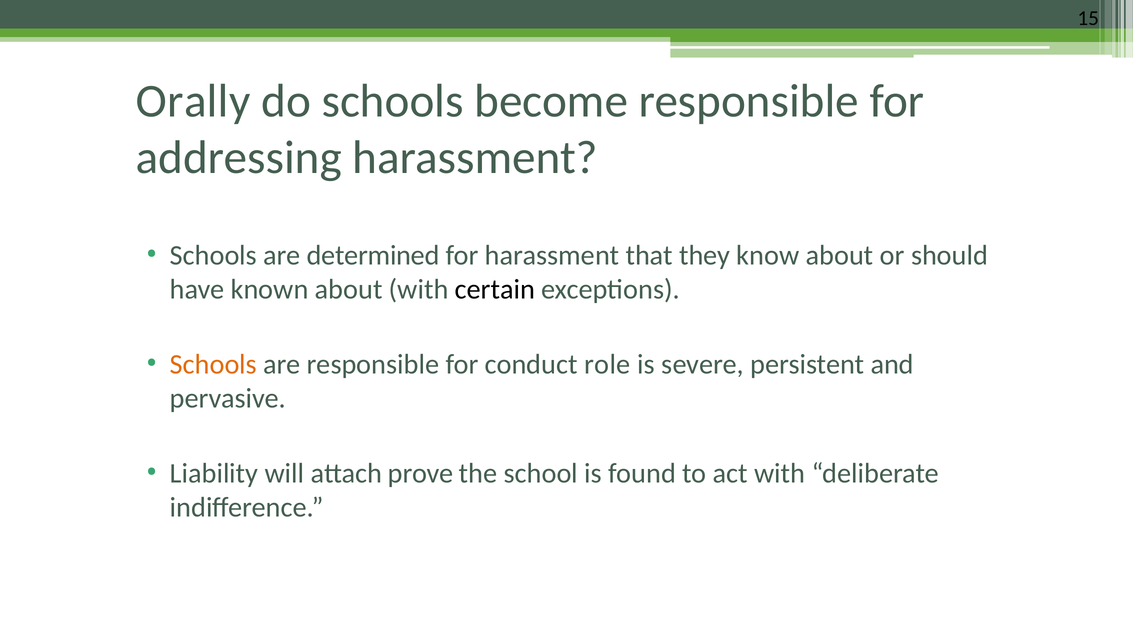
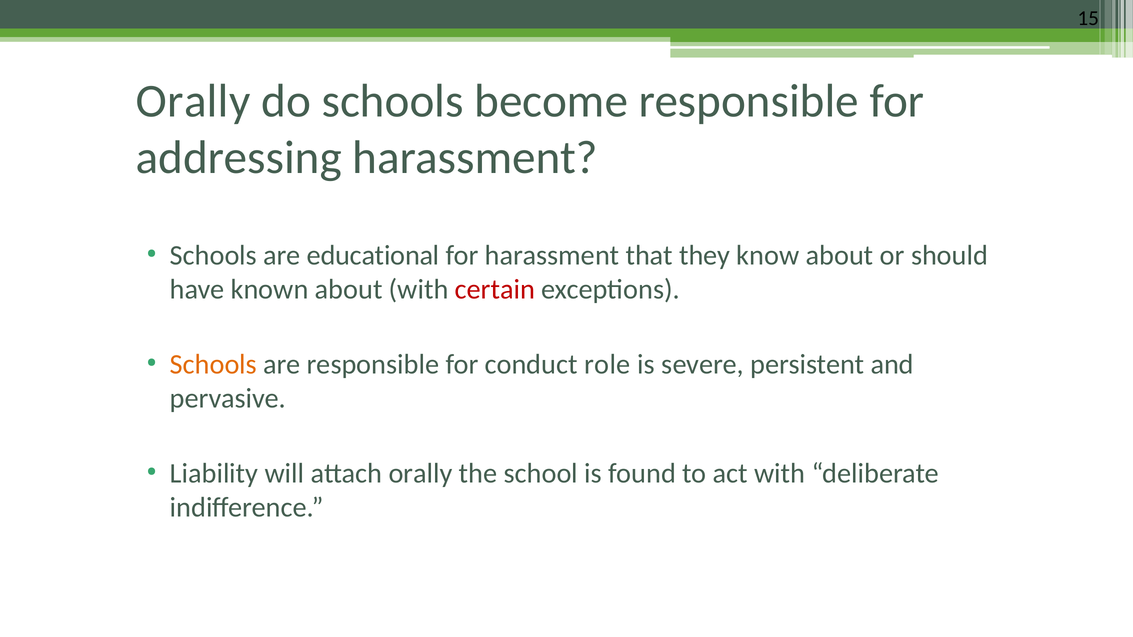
determined: determined -> educational (373, 255)
certain colour: black -> red (495, 289)
attach prove: prove -> orally (421, 473)
